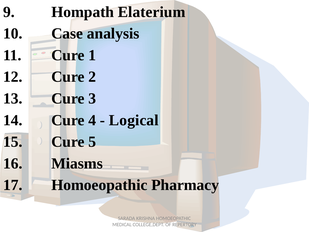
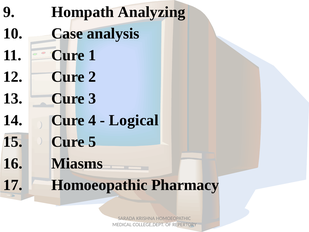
Elaterium: Elaterium -> Analyzing (152, 12)
